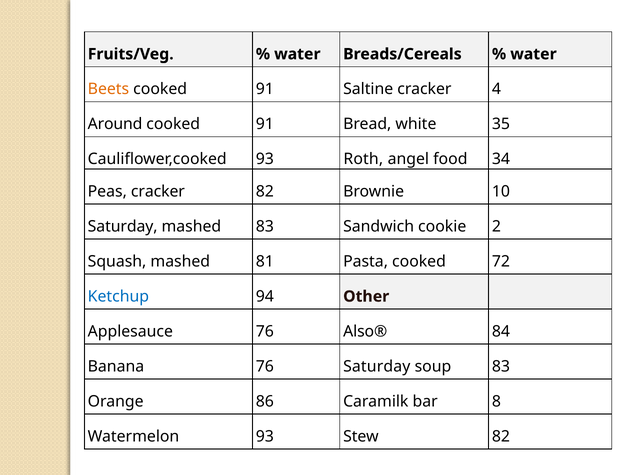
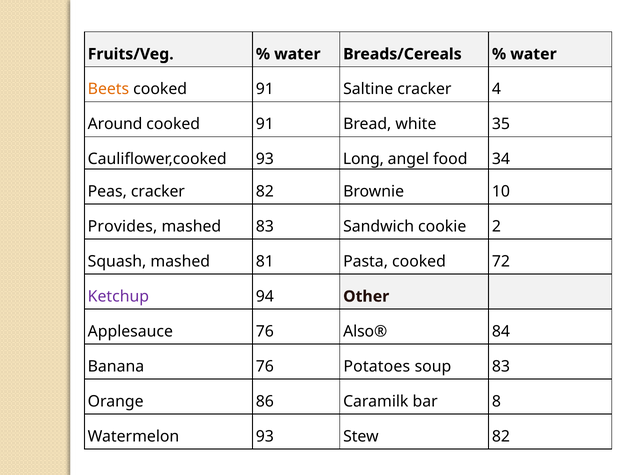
Roth: Roth -> Long (363, 159)
Saturday: Saturday -> Provides (123, 226)
Ketchup colour: blue -> purple (118, 296)
76 Saturday: Saturday -> Potatoes (377, 366)
